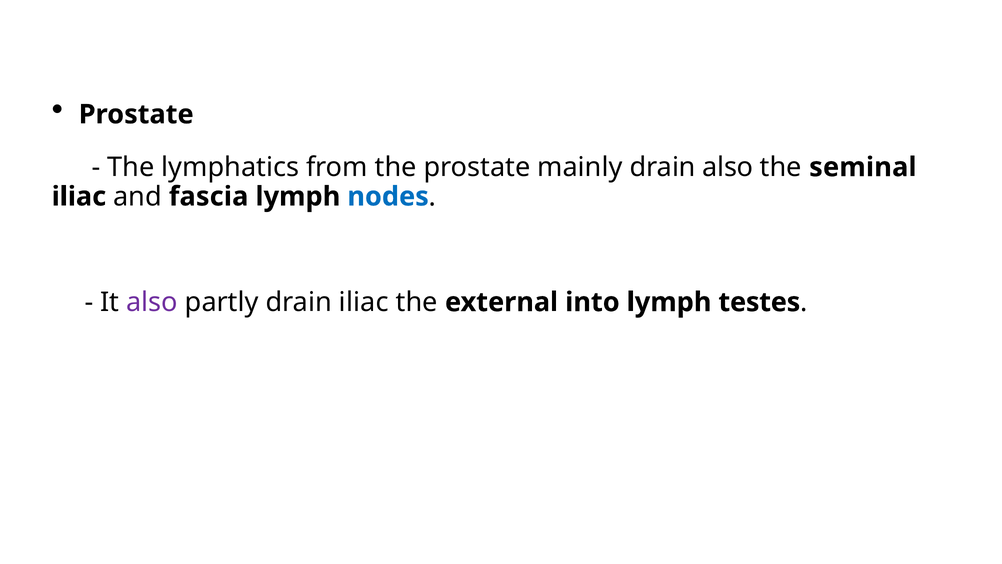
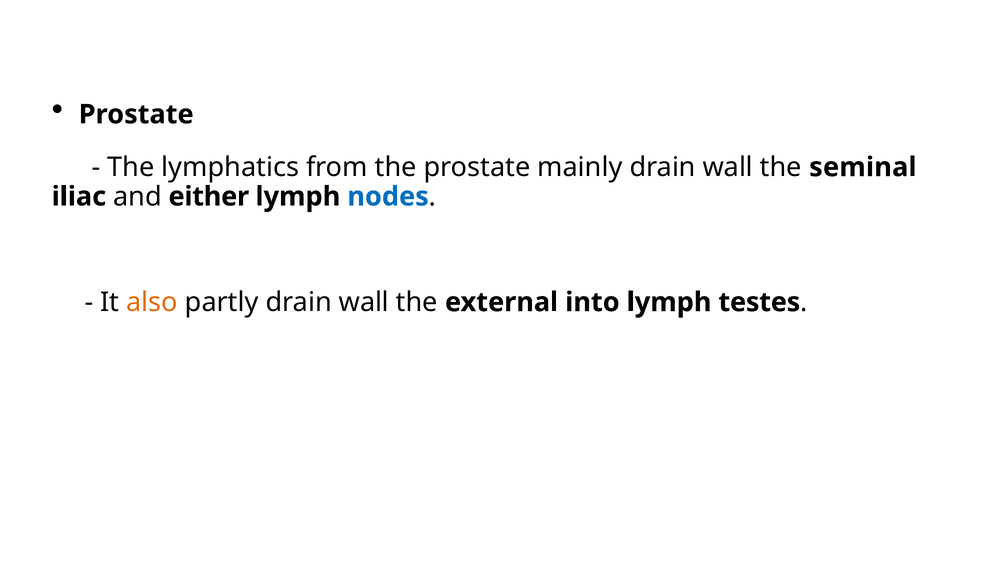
mainly drain also: also -> wall (728, 167)
fascia: fascia -> either (209, 196)
also colour: purple -> orange (152, 302)
partly drain iliac: iliac -> wall (364, 302)
